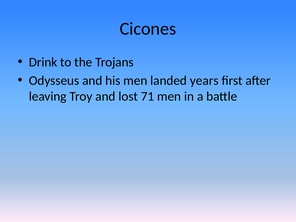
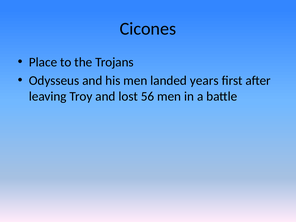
Drink: Drink -> Place (43, 62)
71: 71 -> 56 (147, 96)
